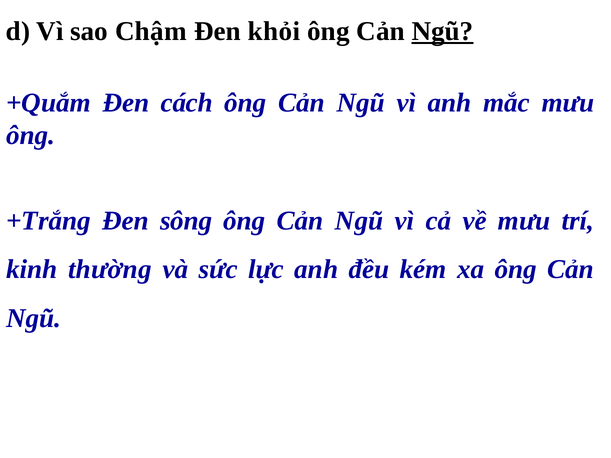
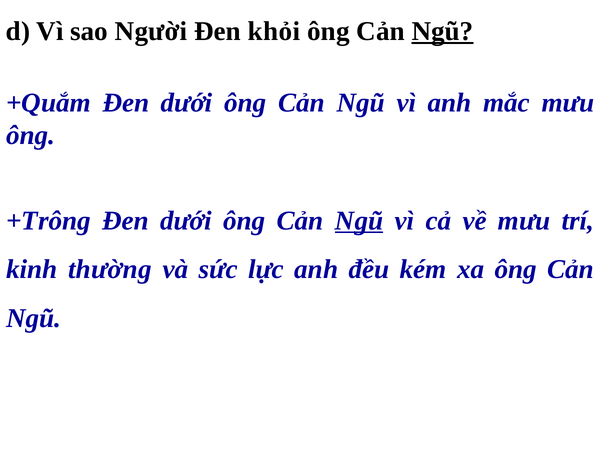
Chậm: Chậm -> Người (151, 31)
+Quắm Đen cách: cách -> dưới (187, 103)
+Trắng: +Trắng -> +Trông (48, 221)
sông: sông -> dưới (186, 221)
Ngũ underline: none -> present (359, 221)
